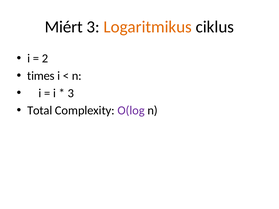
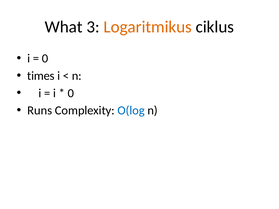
Miért: Miért -> What (64, 27)
2: 2 -> 0 (45, 59)
3: 3 -> 0 (71, 93)
Total: Total -> Runs (40, 111)
O(log colour: purple -> blue (131, 111)
